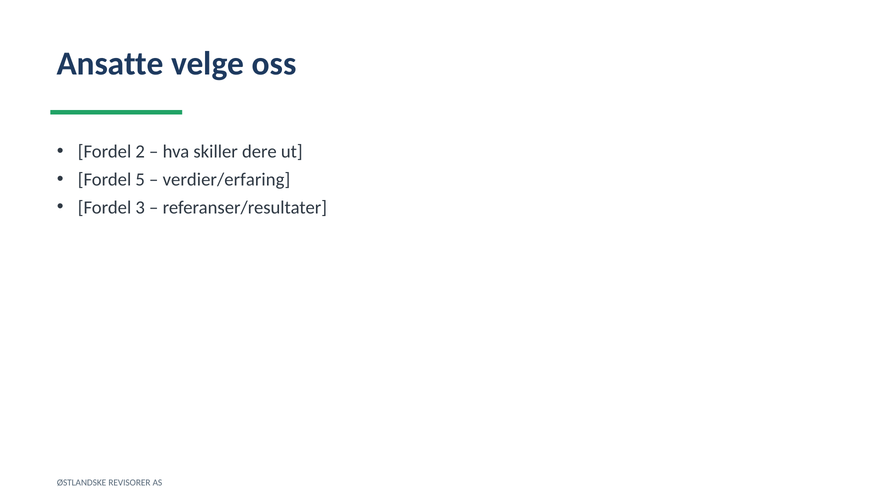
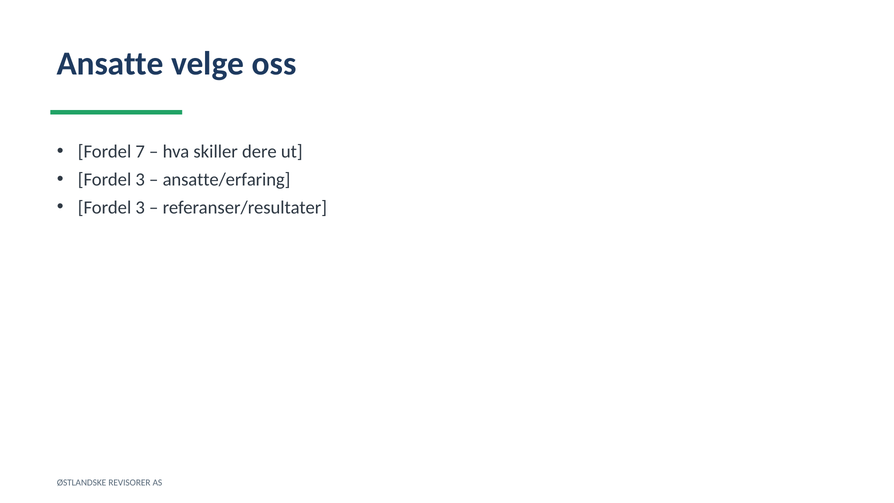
2: 2 -> 7 (140, 151)
5: 5 -> 3 (140, 179)
verdier/erfaring: verdier/erfaring -> ansatte/erfaring (226, 179)
